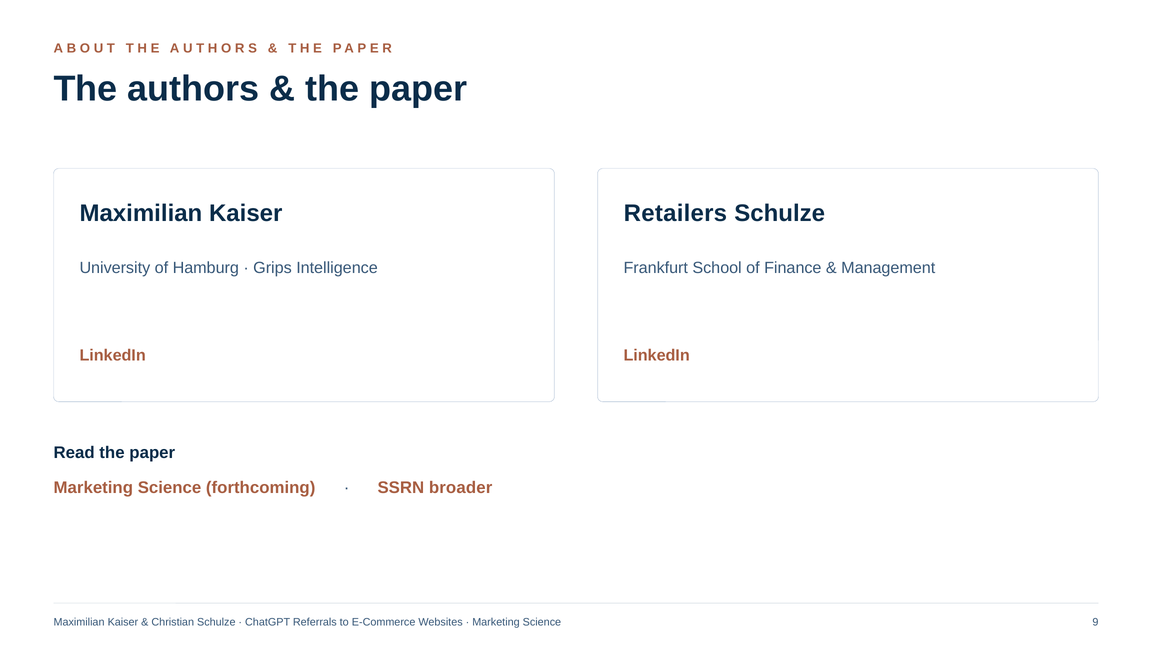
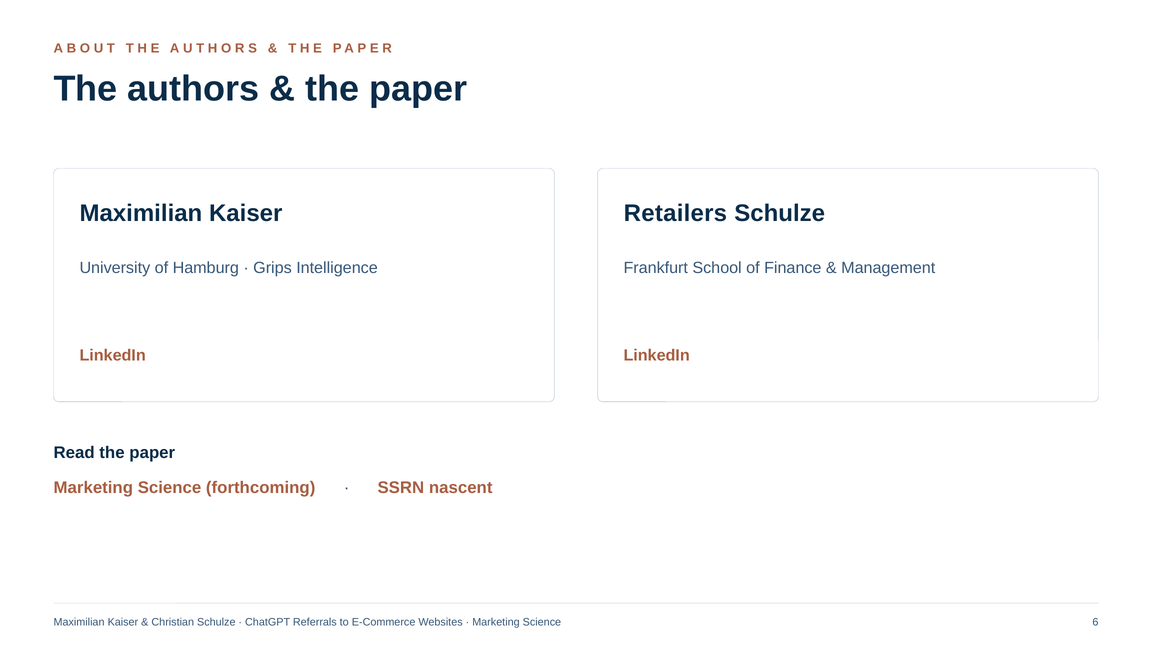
broader: broader -> nascent (461, 488)
9: 9 -> 6 (1095, 622)
